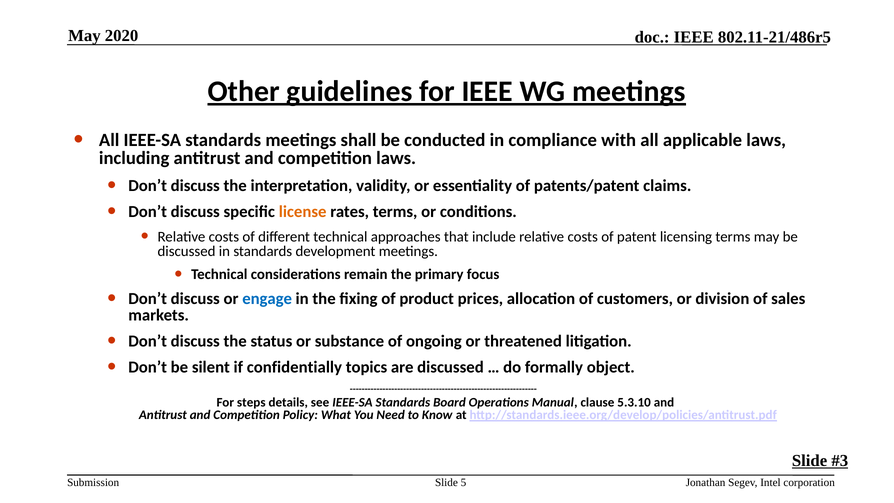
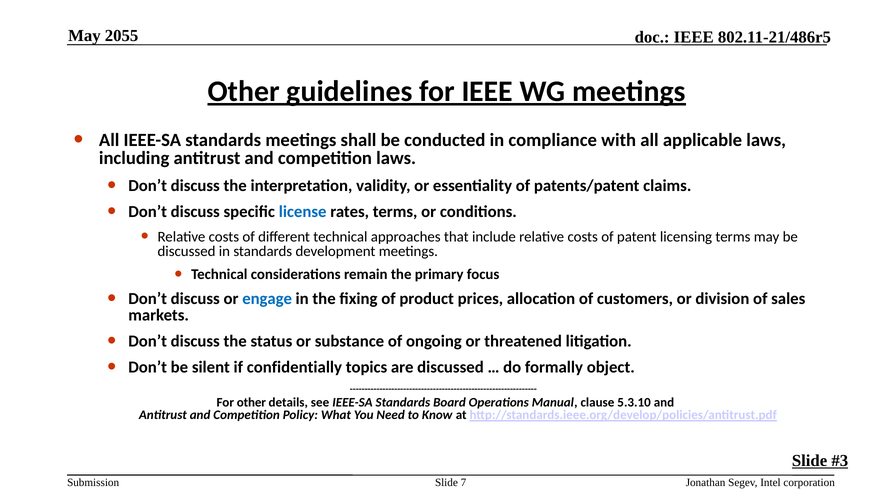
2020: 2020 -> 2055 (122, 36)
license colour: orange -> blue (303, 212)
For steps: steps -> other (251, 402)
5: 5 -> 7 (464, 482)
